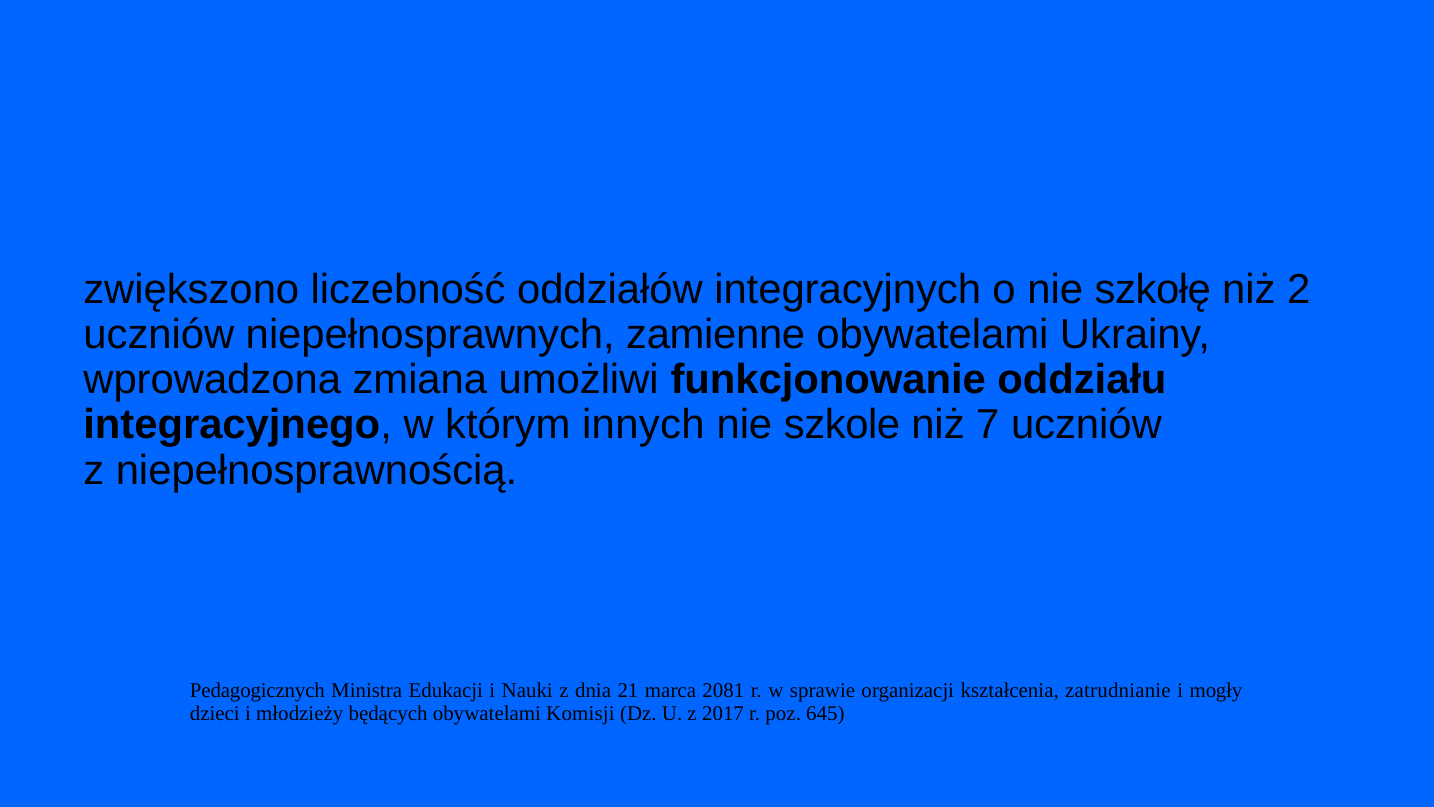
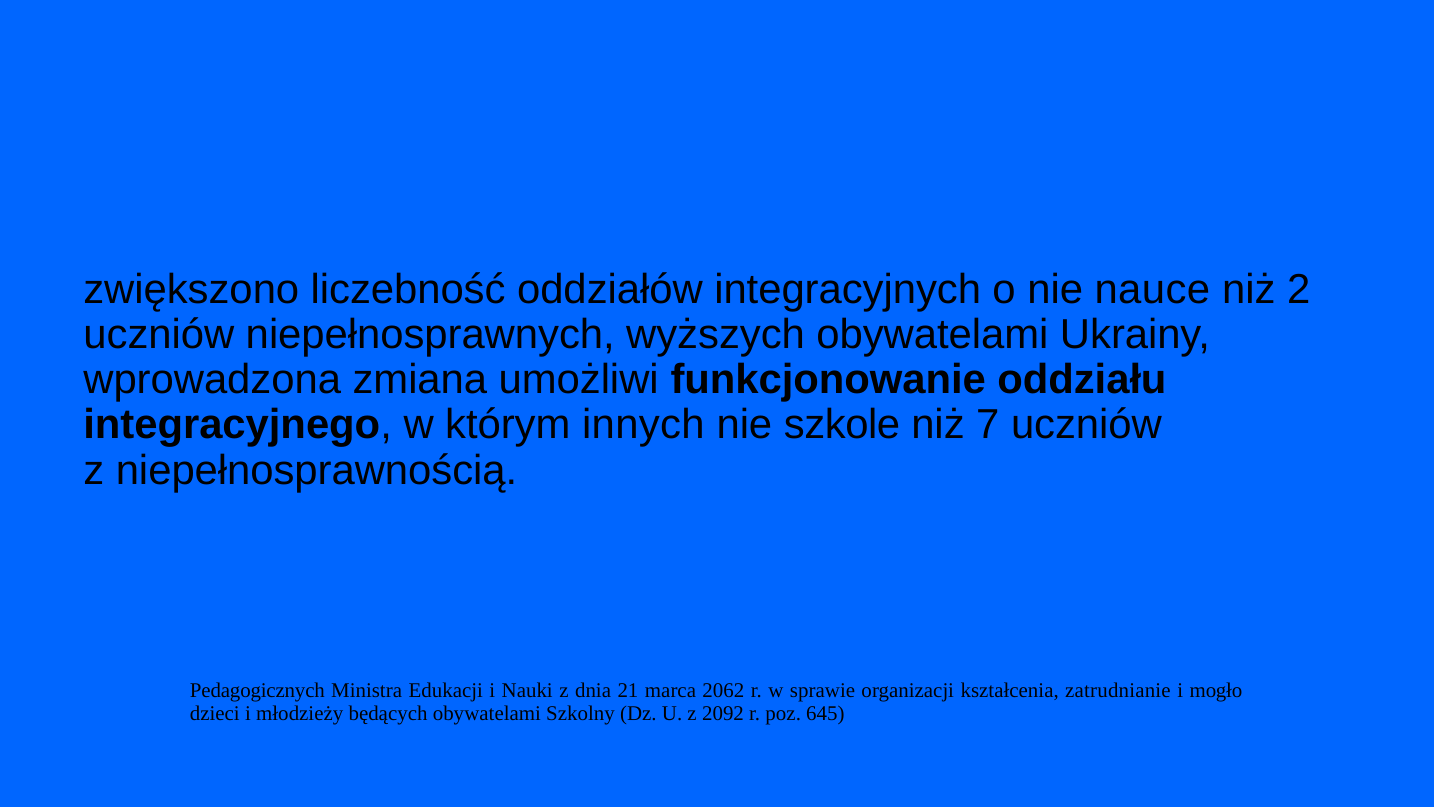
szkołę: szkołę -> nauce (1152, 289)
zamienne: zamienne -> wyższych (716, 335)
2081: 2081 -> 2062 (723, 690)
mogły: mogły -> mogło (1216, 690)
Komisji: Komisji -> Szkolny (581, 713)
2017: 2017 -> 2092 (723, 713)
